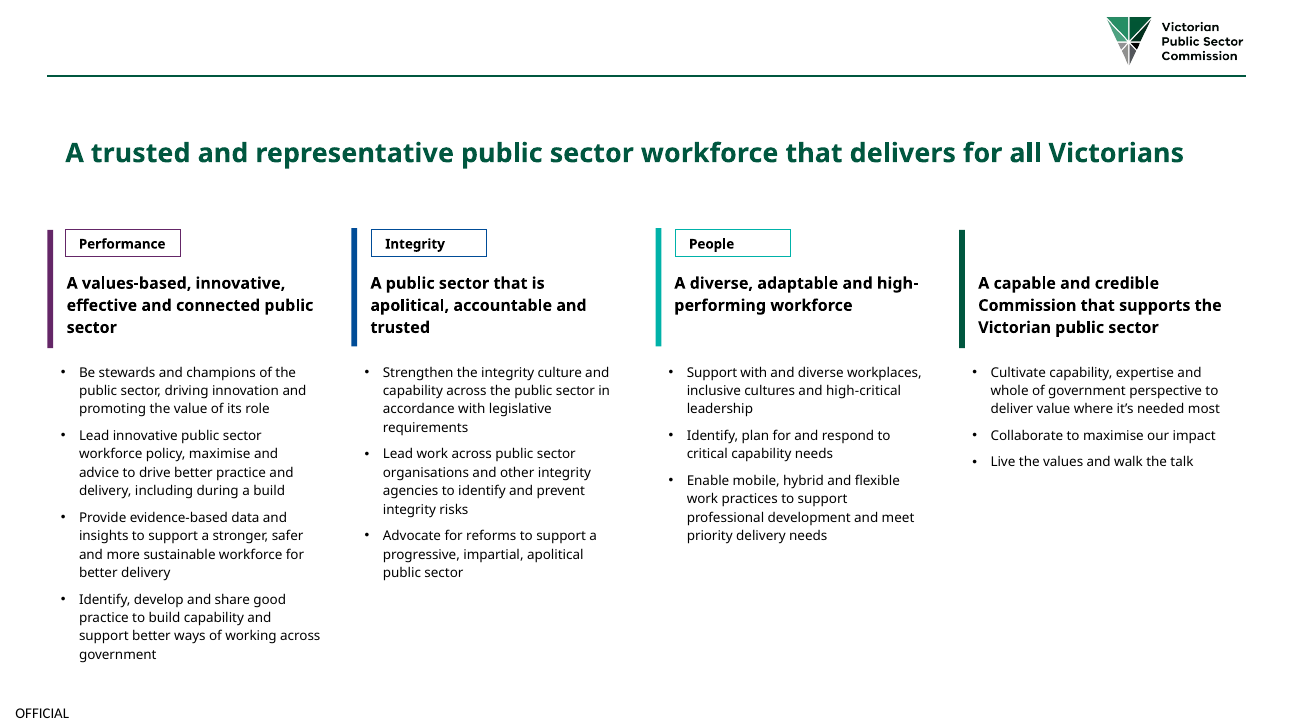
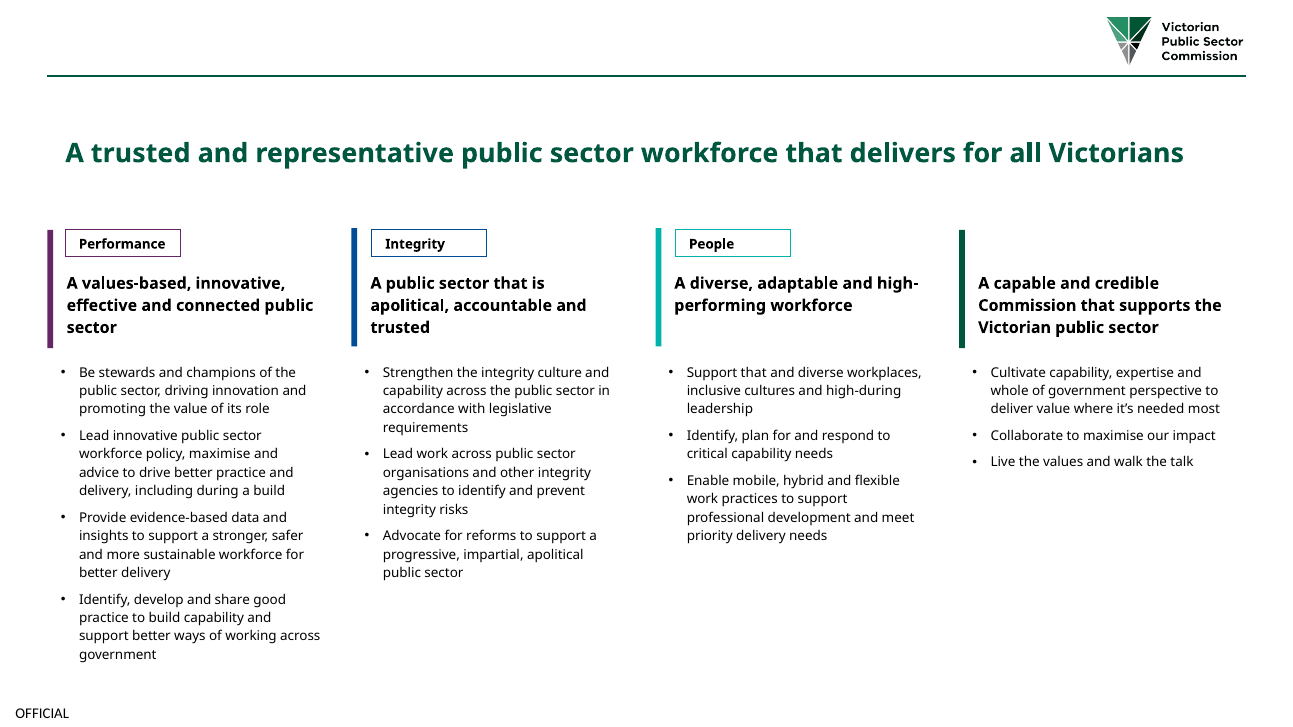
Support with: with -> that (754, 373)
high-critical: high-critical -> high-during (864, 391)
